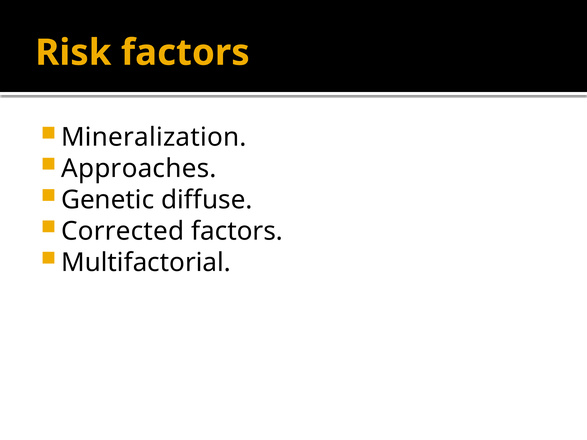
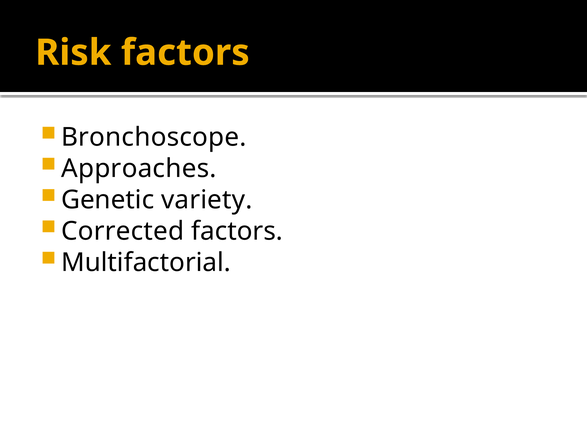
Mineralization: Mineralization -> Bronchoscope (154, 137)
diffuse: diffuse -> variety (207, 200)
